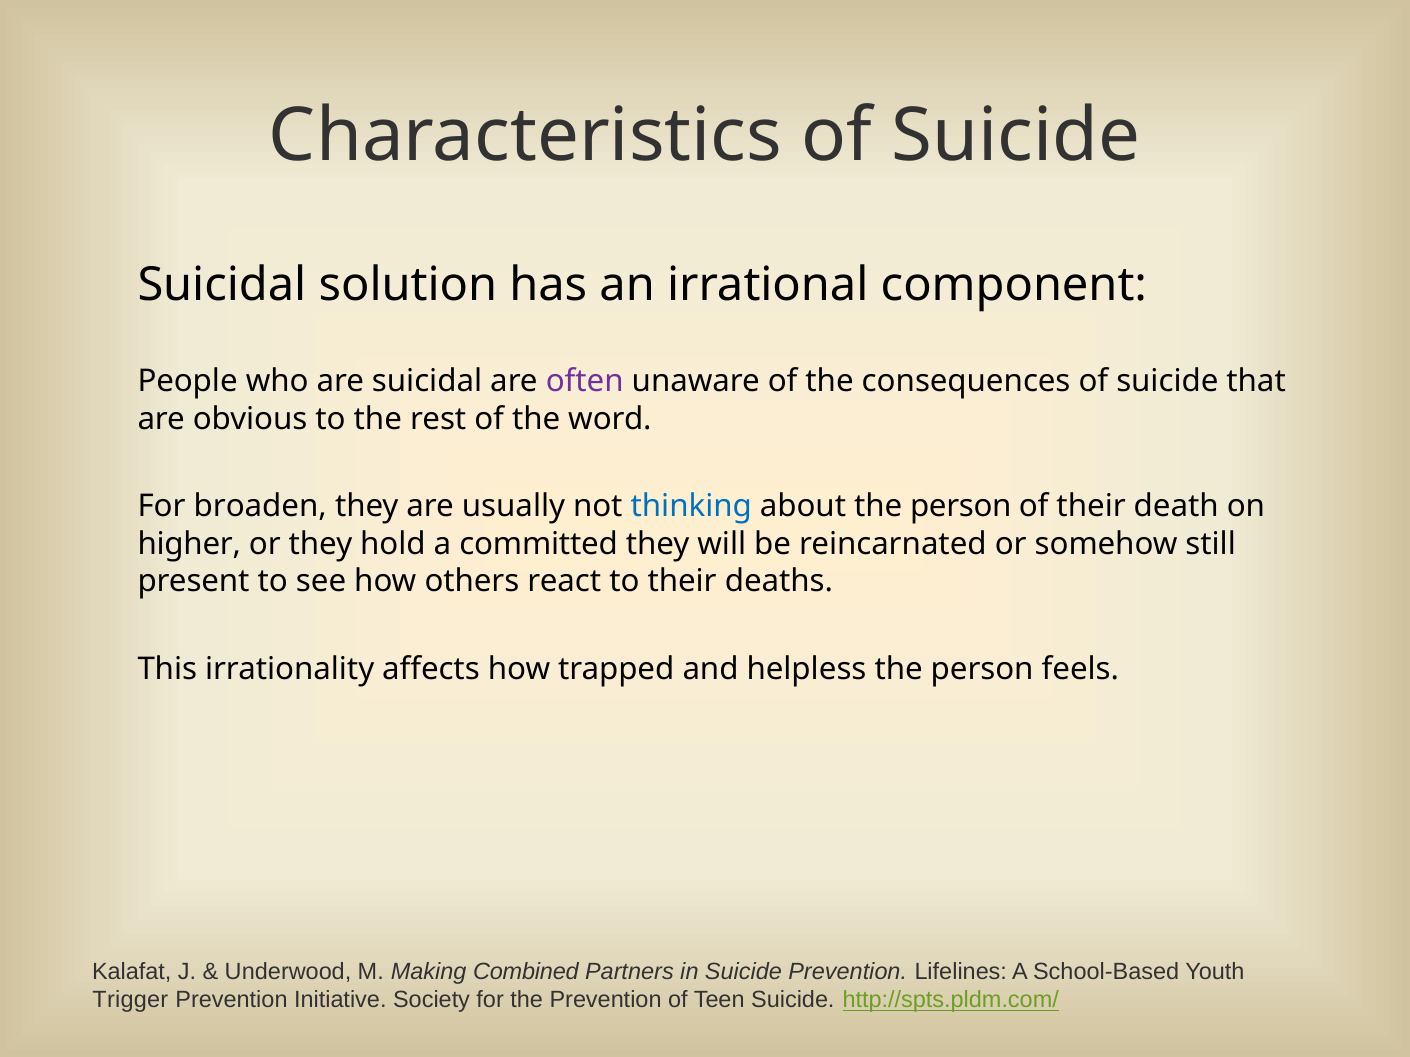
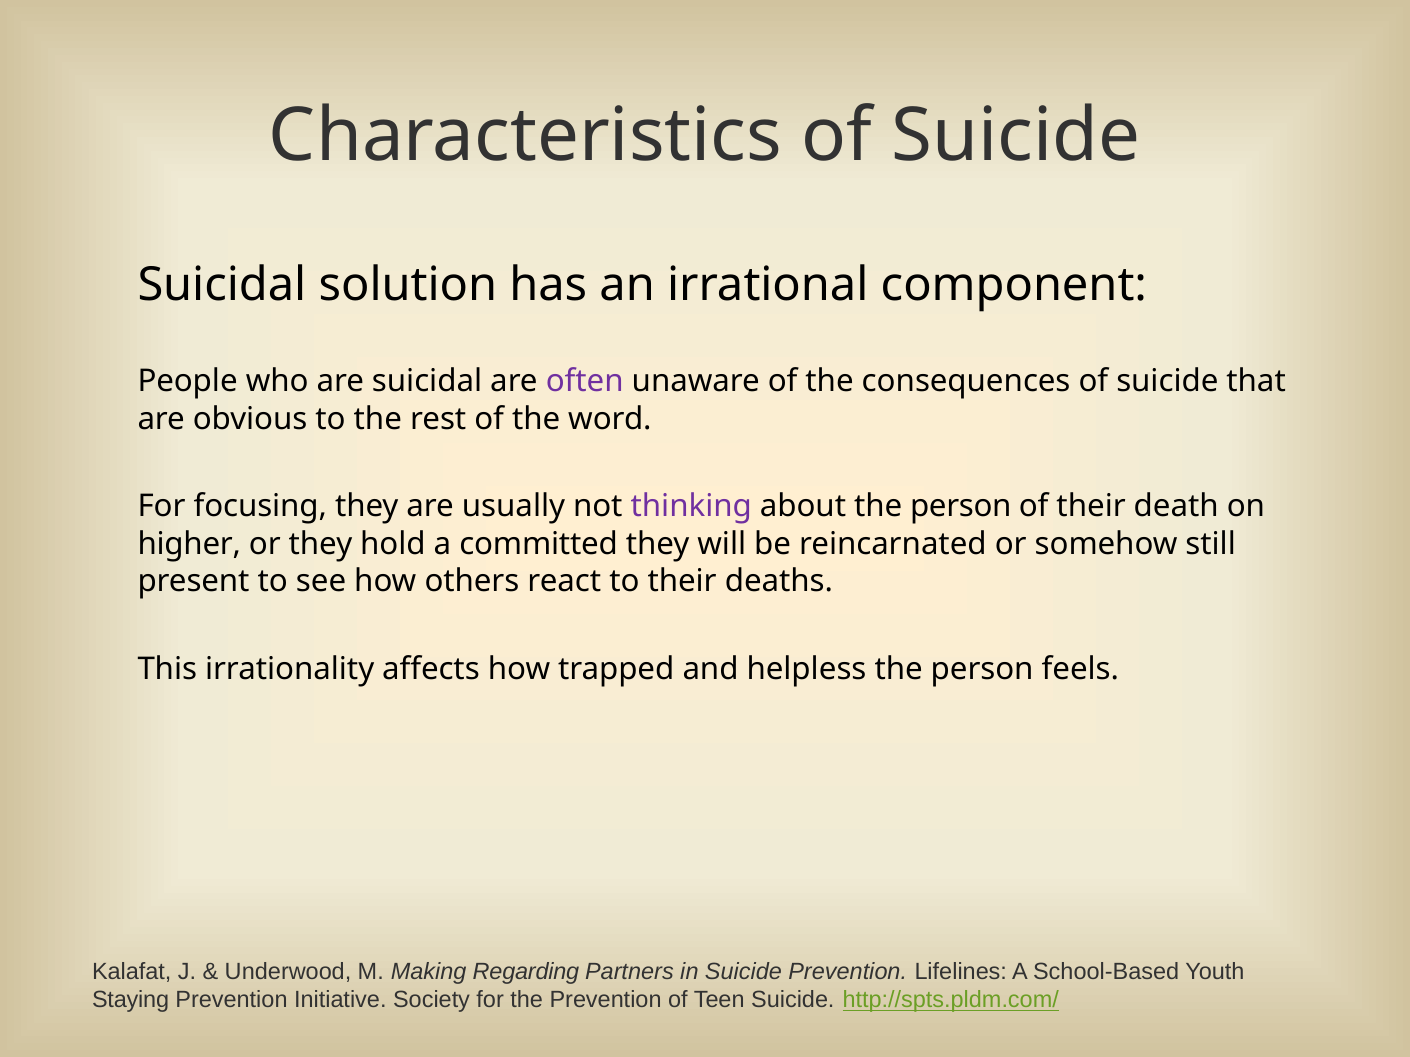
broaden: broaden -> focusing (260, 507)
thinking colour: blue -> purple (691, 507)
Combined: Combined -> Regarding (526, 972)
Trigger: Trigger -> Staying (131, 1000)
